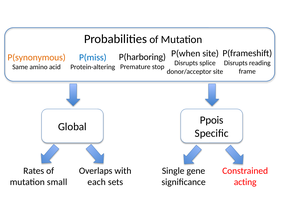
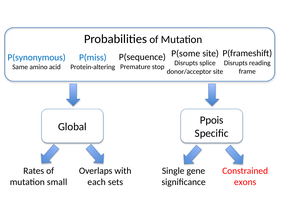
P(when: P(when -> P(some (186, 53)
P(harboring: P(harboring -> P(sequence (142, 57)
P(synonymous colour: orange -> blue (37, 57)
acting: acting -> exons (245, 182)
